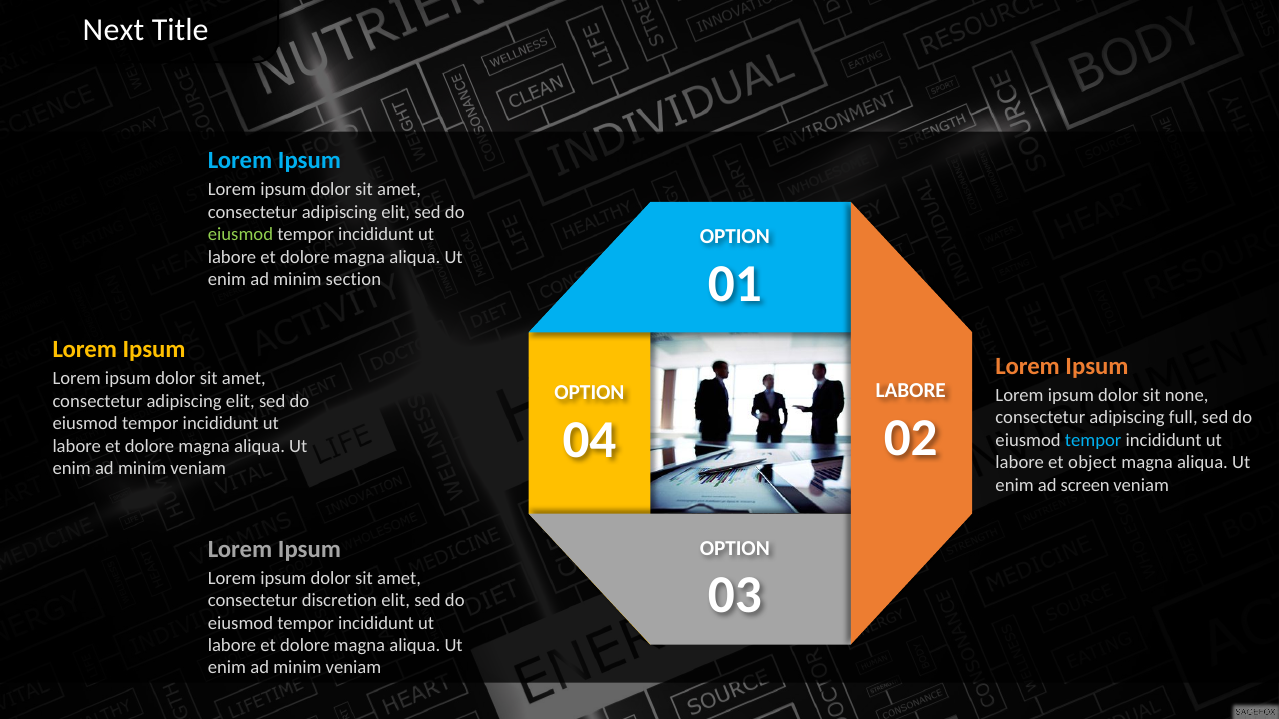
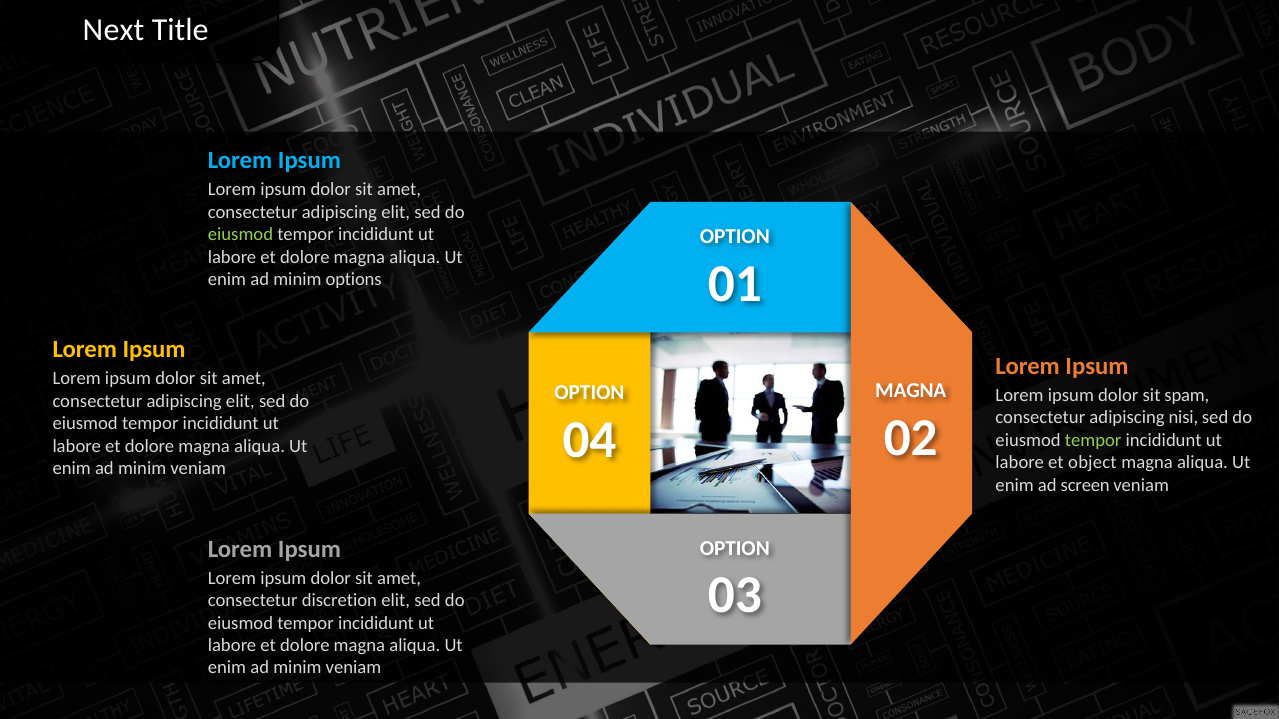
section: section -> options (354, 279)
LABORE: LABORE -> MAGNA (911, 391)
none: none -> spam (1187, 396)
full: full -> nisi (1183, 418)
tempor colour: light blue -> light green (1093, 440)
